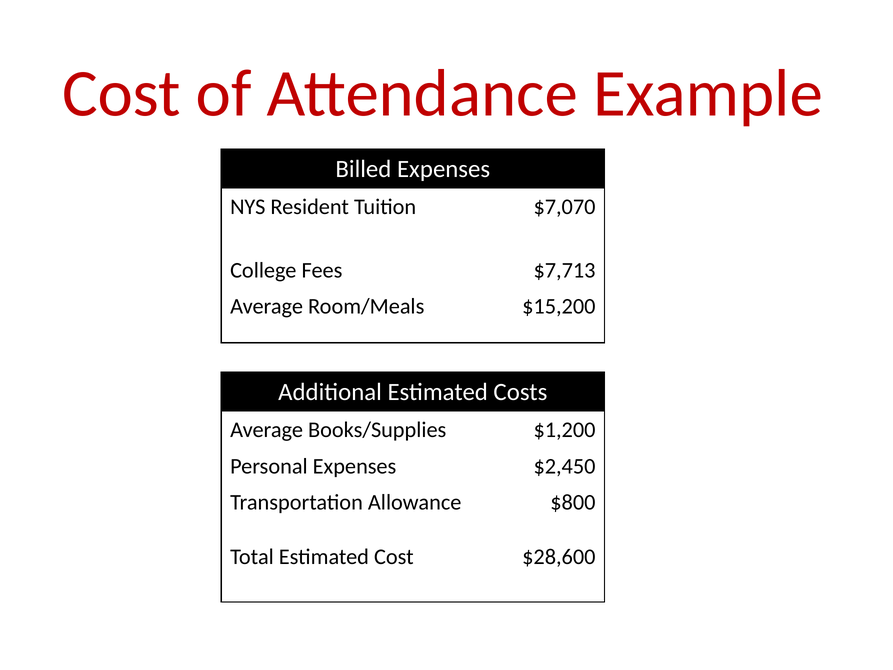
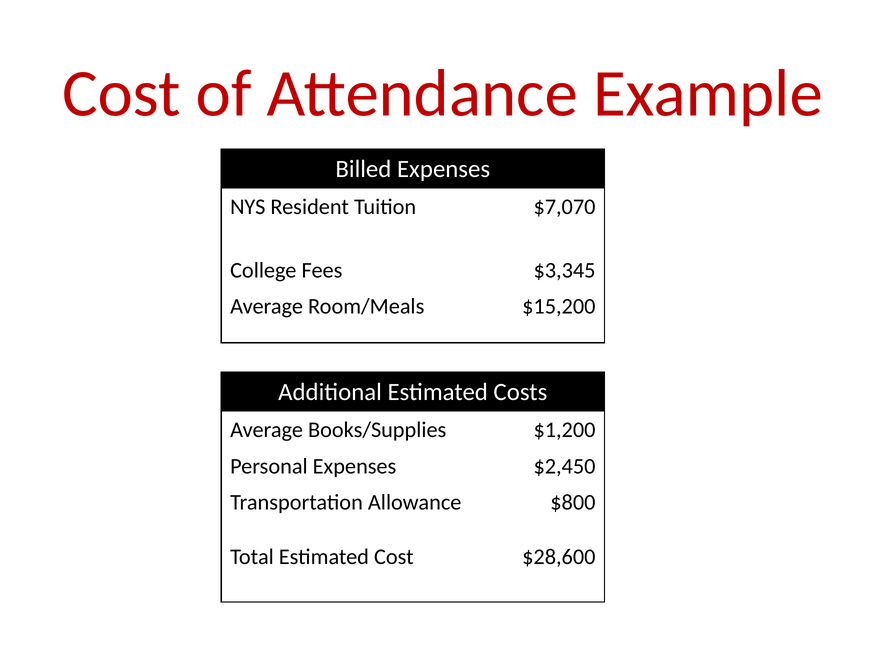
$7,713: $7,713 -> $3,345 (565, 270)
